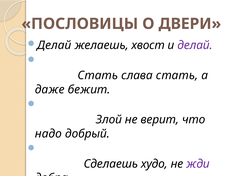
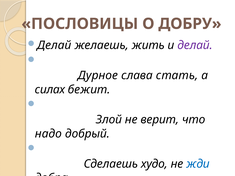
ДВЕРИ: ДВЕРИ -> ДОБРУ (190, 24)
хвост: хвост -> жить (148, 45)
Стать: Стать -> Дурное (98, 76)
даже: даже -> силах (50, 90)
жди colour: purple -> blue (198, 164)
